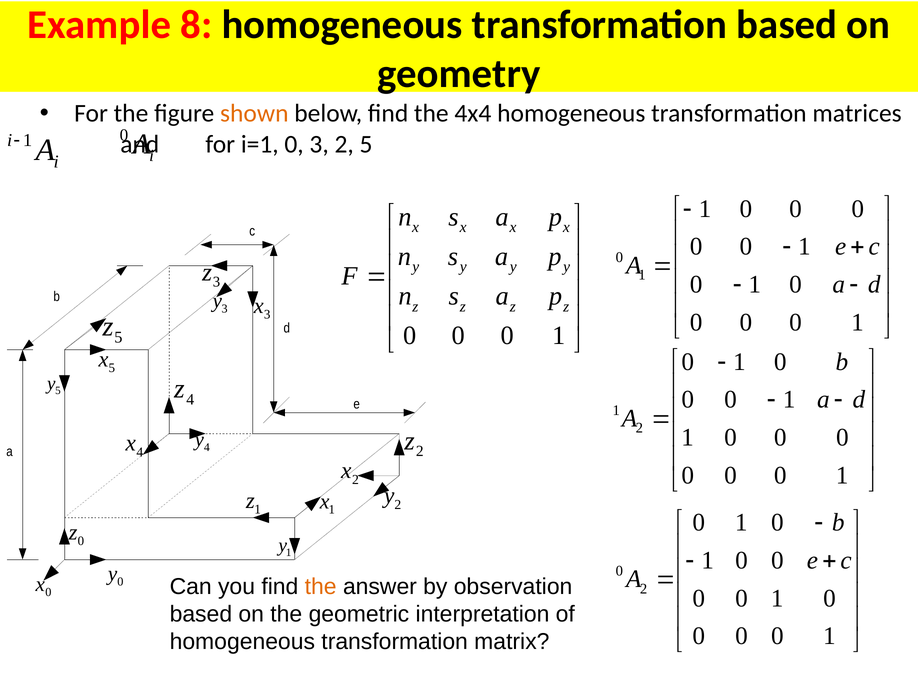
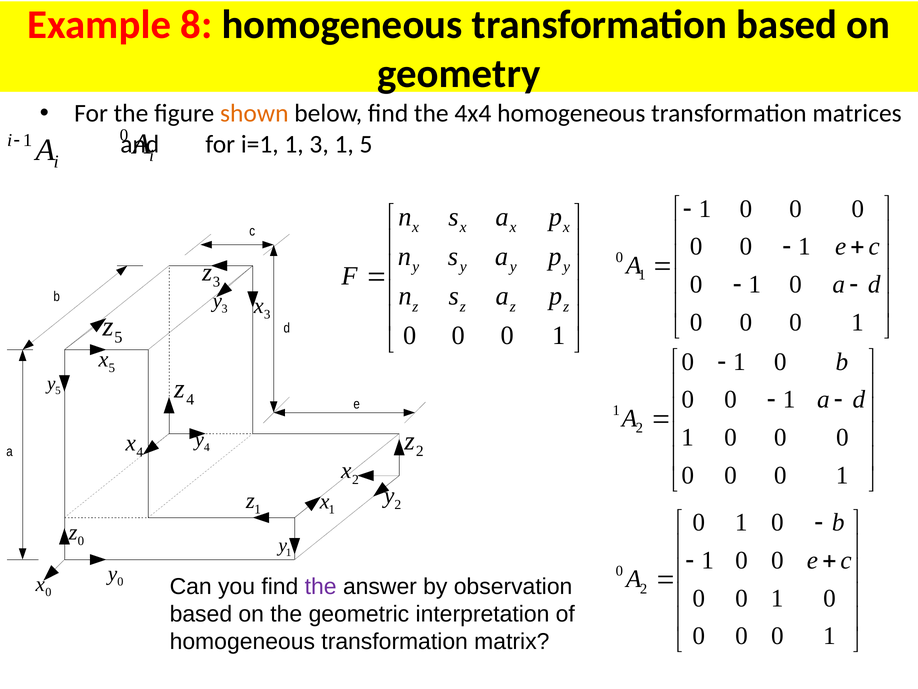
i=1 0: 0 -> 1 (294, 144)
3 2: 2 -> 1 (344, 144)
the colour: orange -> purple (321, 586)
